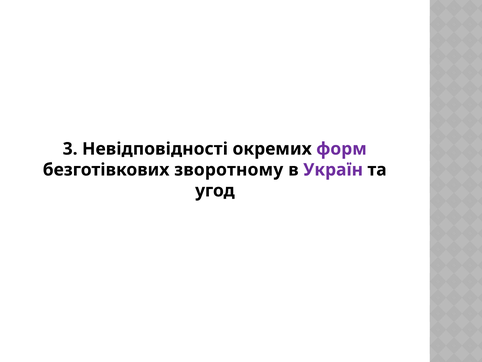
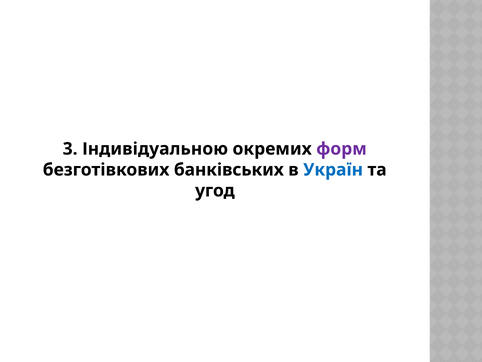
Невідповідності: Невідповідності -> Індивідуальною (155, 149)
зворотному: зворотному -> банківських (229, 170)
Україн colour: purple -> blue (333, 170)
